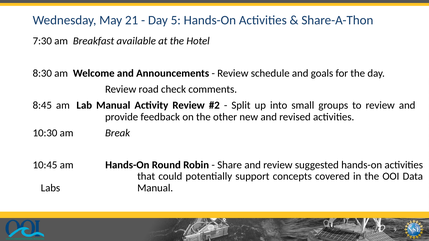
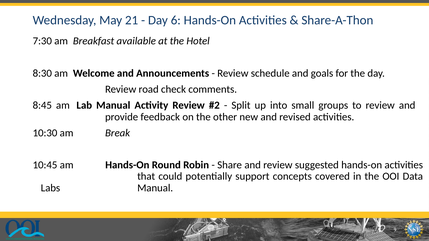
5: 5 -> 6 (176, 20)
